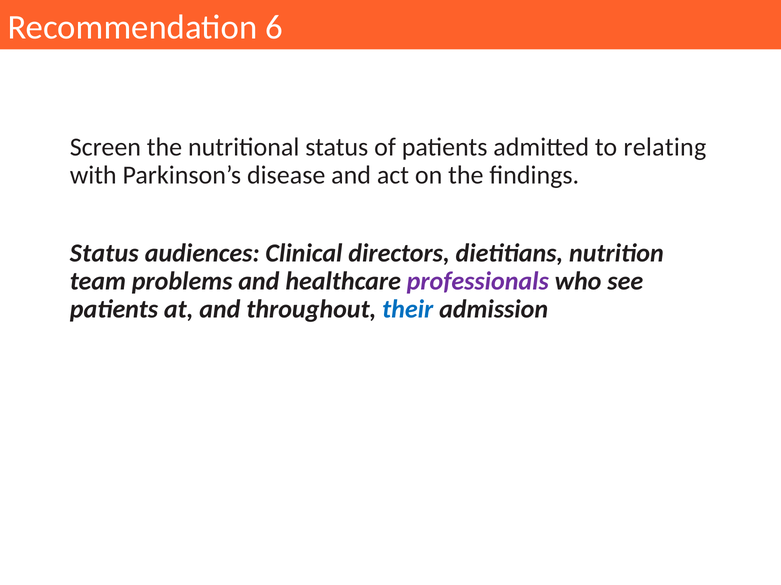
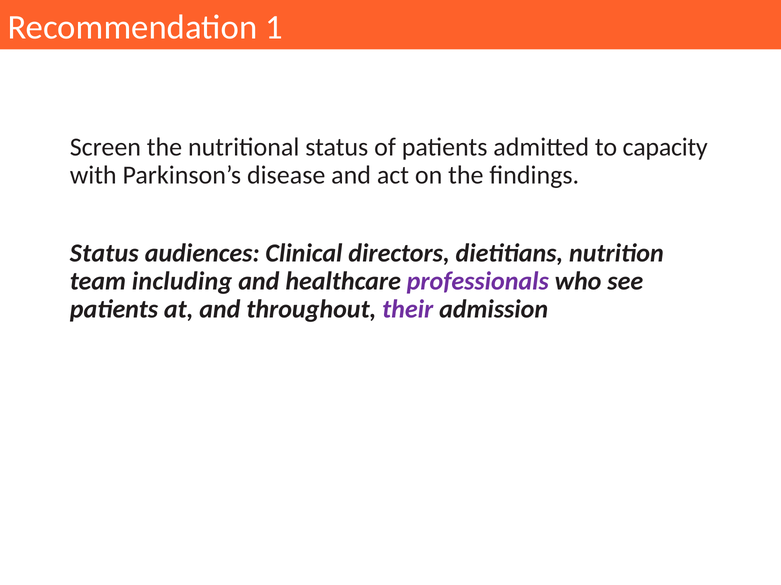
6: 6 -> 1 (274, 27)
relating: relating -> capacity (665, 147)
problems: problems -> including (182, 282)
their colour: blue -> purple (408, 310)
